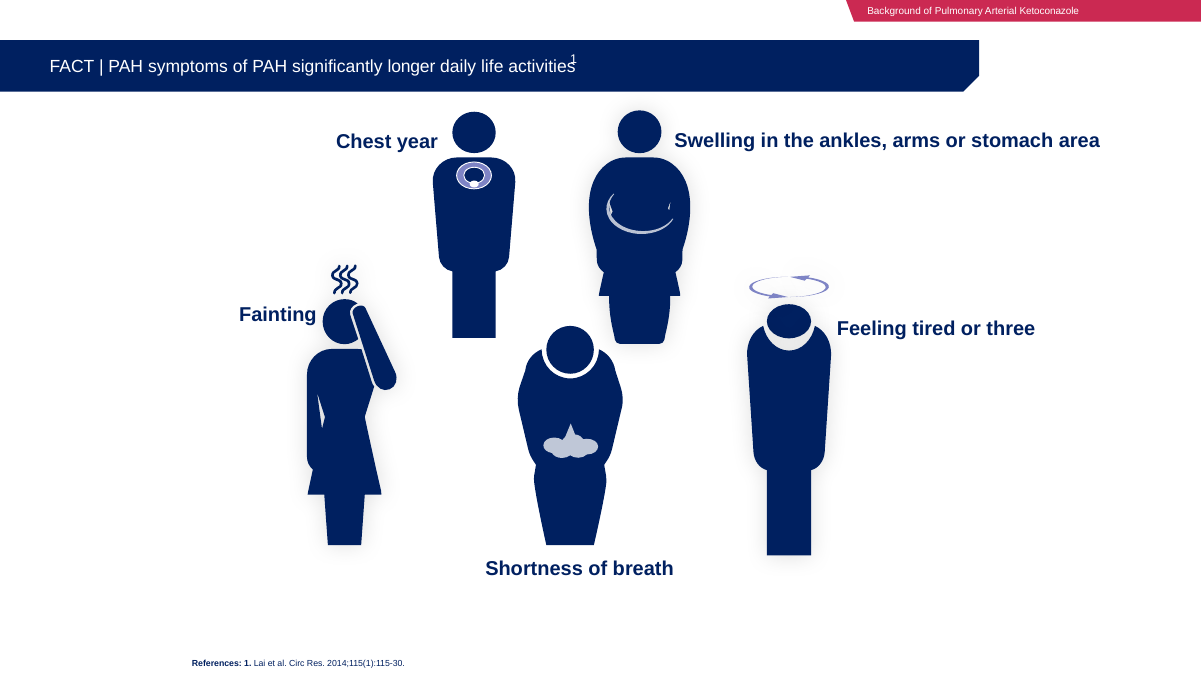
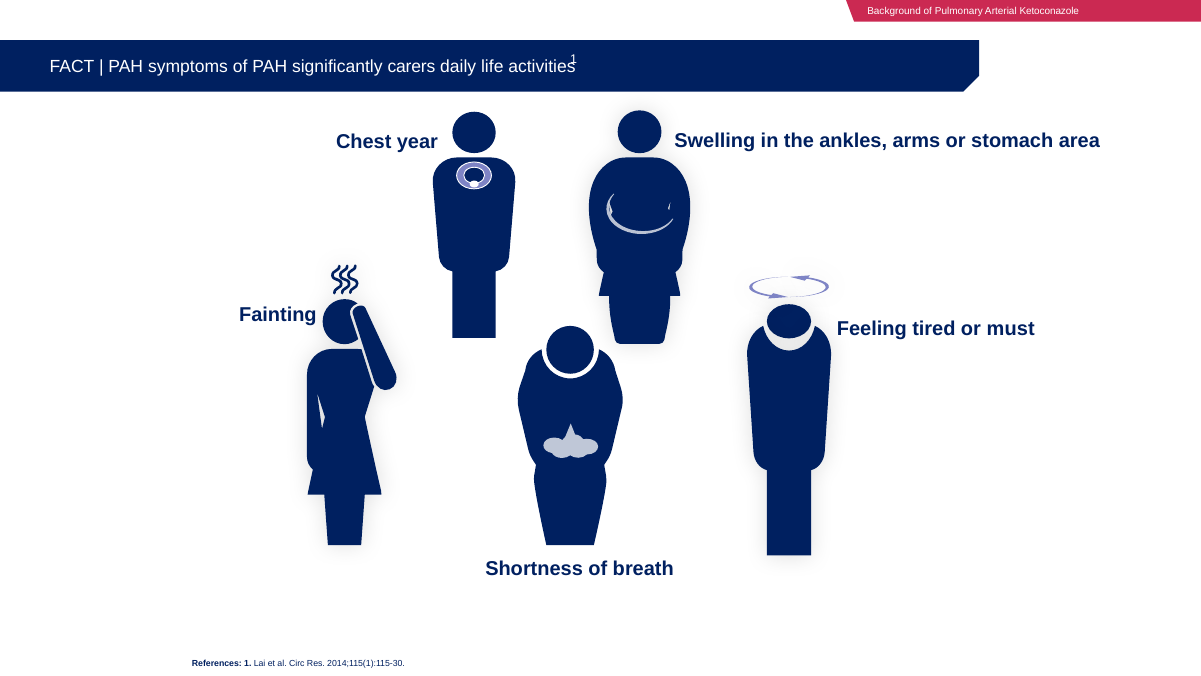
longer: longer -> carers (411, 67)
three: three -> must (1011, 328)
